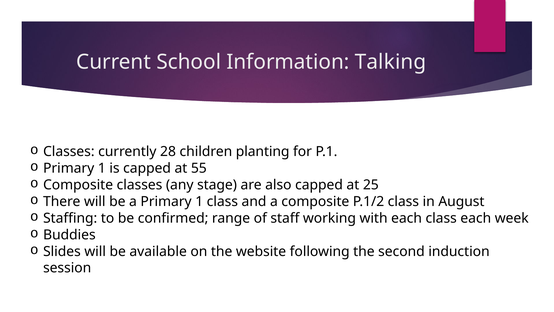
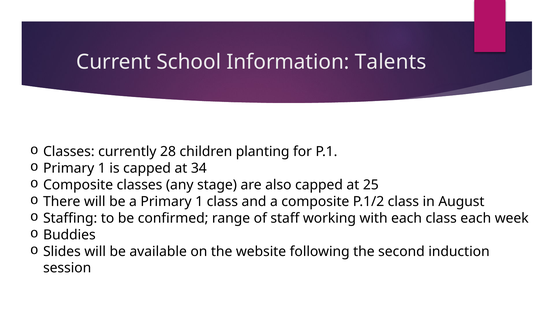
Talking: Talking -> Talents (391, 62)
55: 55 -> 34 (199, 168)
